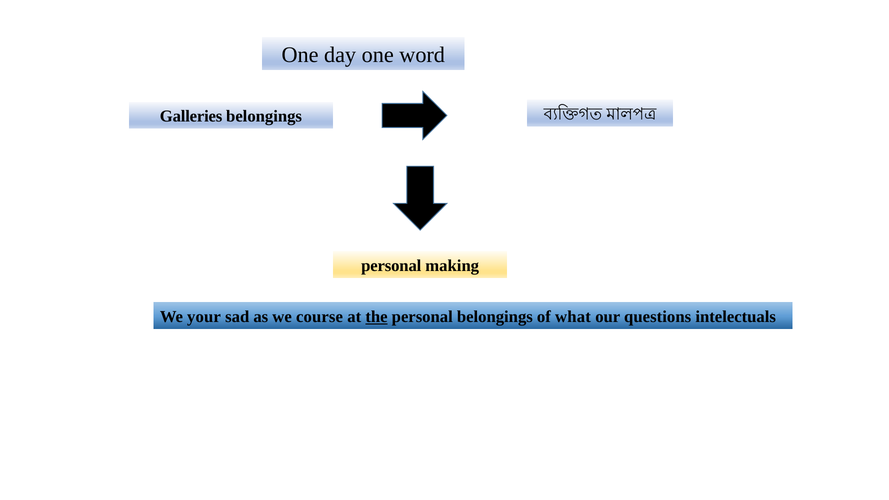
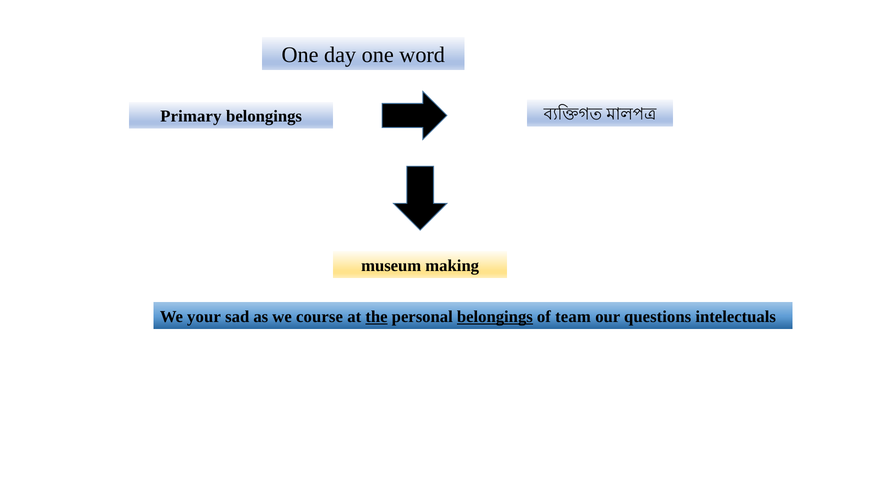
Galleries: Galleries -> Primary (191, 116)
personal: personal -> museum (391, 266)
belongings underline: none -> present (495, 317)
what: what -> team (573, 317)
